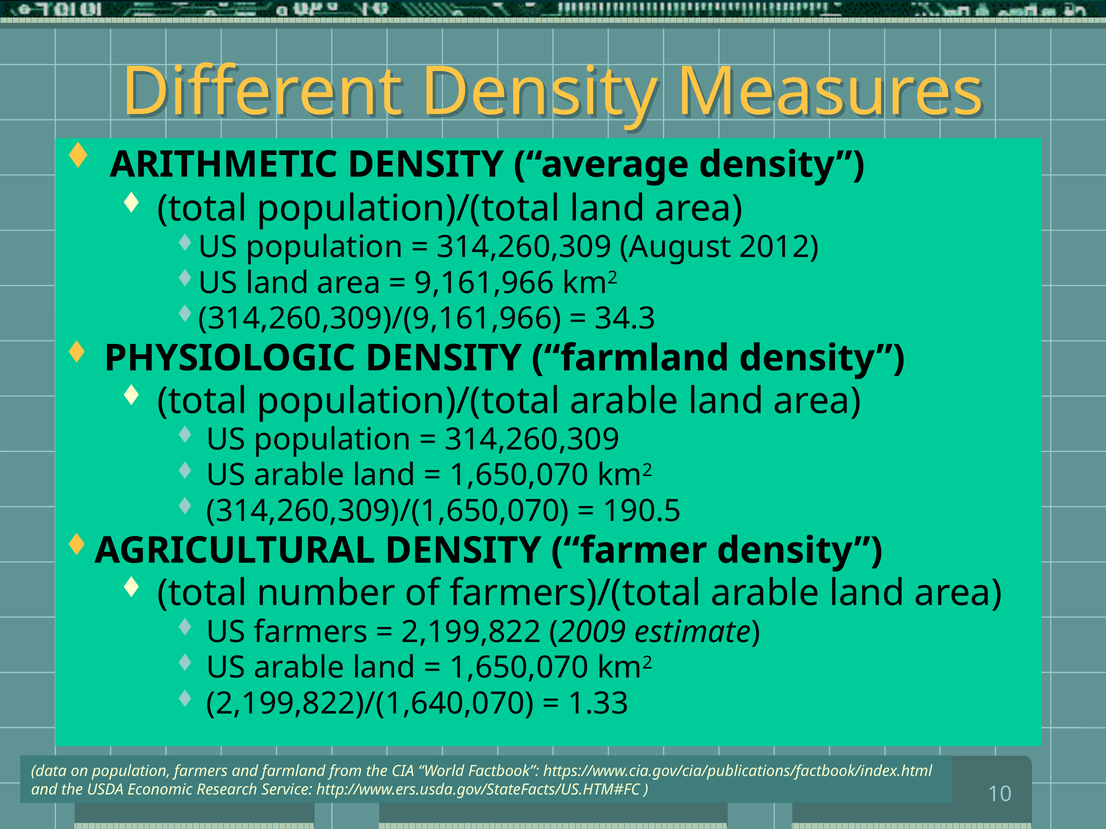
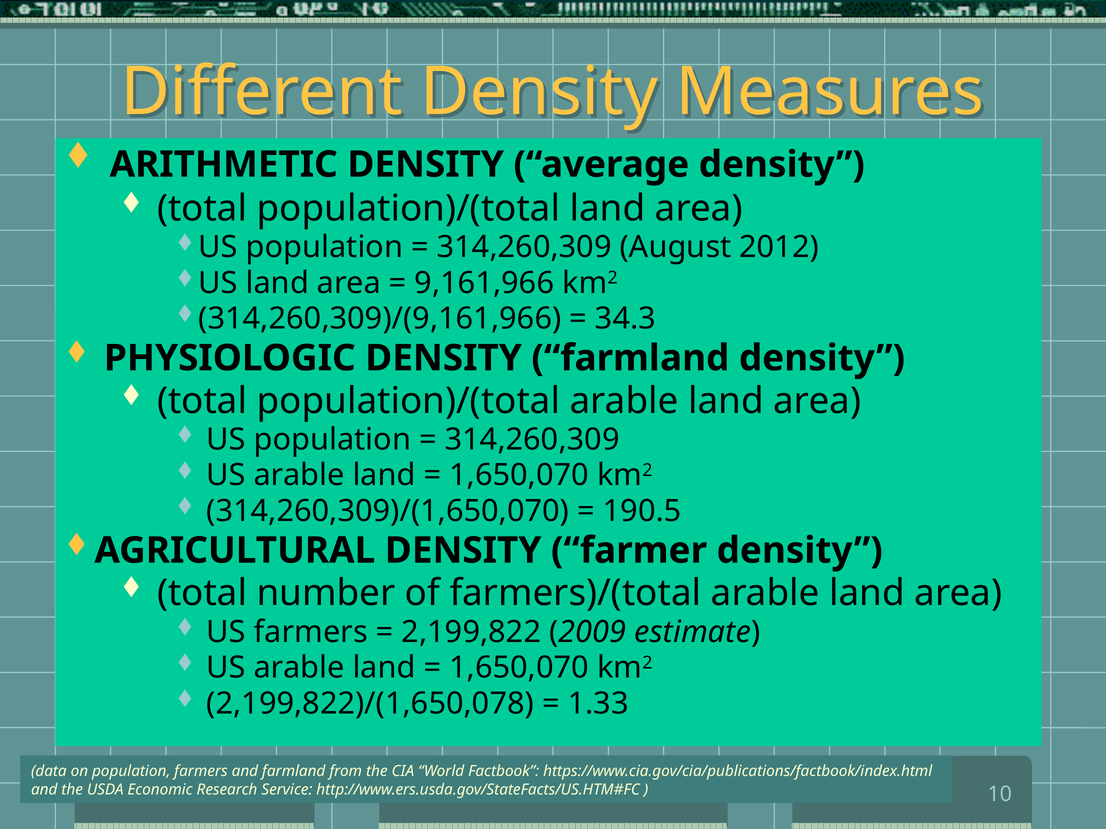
2,199,822)/(1,640,070: 2,199,822)/(1,640,070 -> 2,199,822)/(1,650,078 (370, 704)
